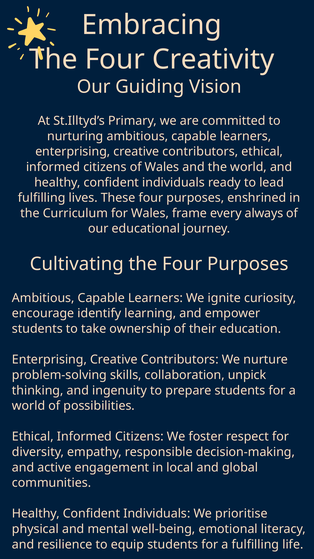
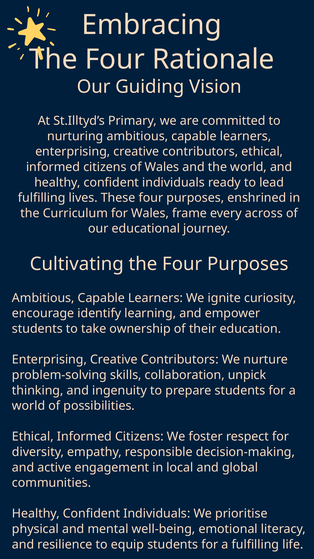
Creativity: Creativity -> Rationale (213, 59)
always: always -> across (264, 213)
